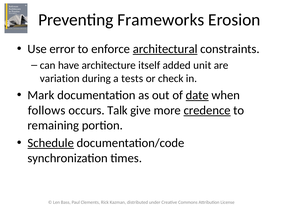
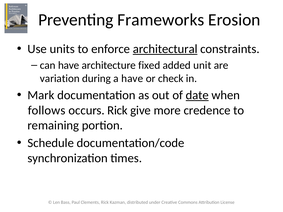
error: error -> units (62, 49)
itself: itself -> fixed (149, 65)
a tests: tests -> have (132, 79)
occurs Talk: Talk -> Rick (118, 110)
credence underline: present -> none (207, 110)
Schedule underline: present -> none (51, 143)
